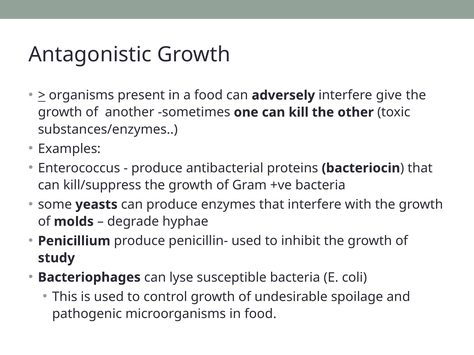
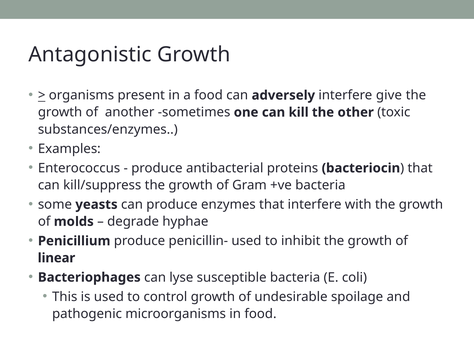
study: study -> linear (57, 258)
